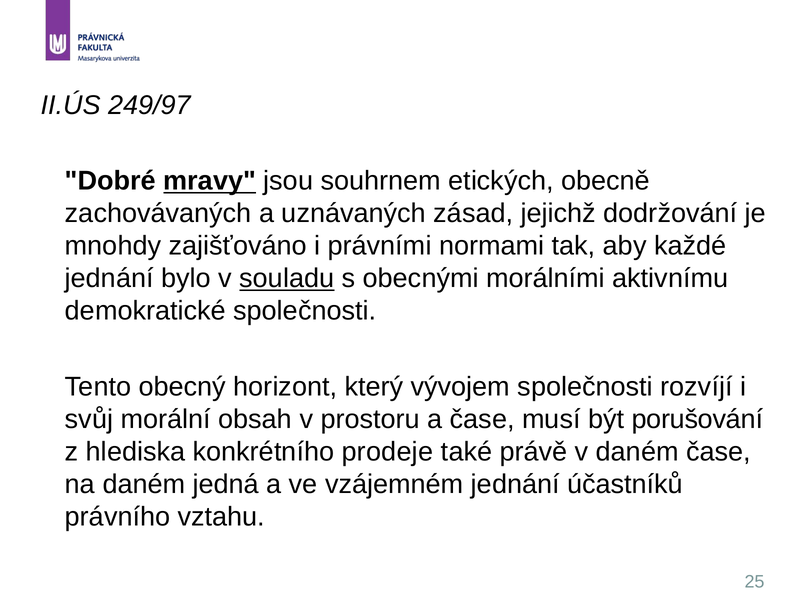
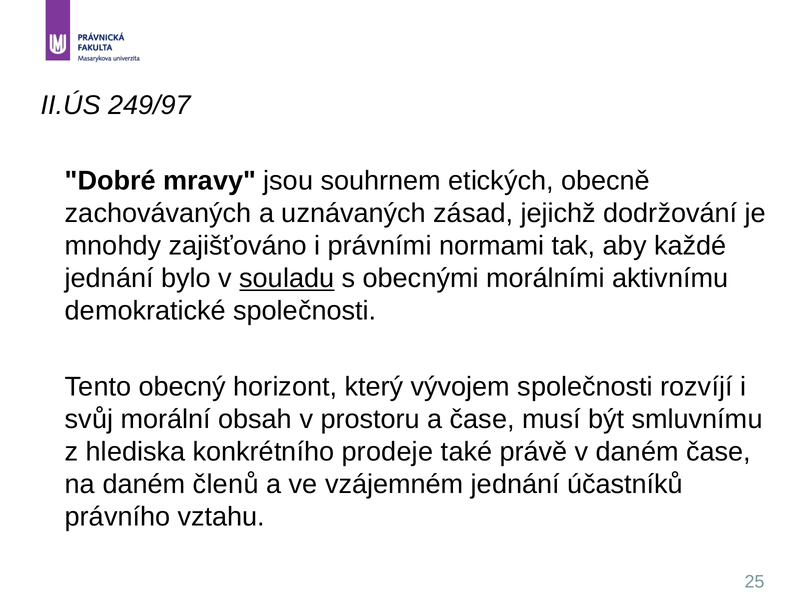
mravy underline: present -> none (210, 181)
porušování: porušování -> smluvnímu (697, 419)
jedná: jedná -> členů (226, 484)
